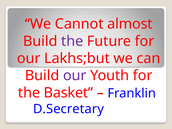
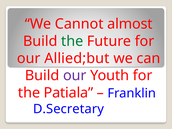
the colour: purple -> green (72, 41)
Lakhs;but: Lakhs;but -> Allied;but (77, 58)
Basket: Basket -> Patiala (68, 93)
